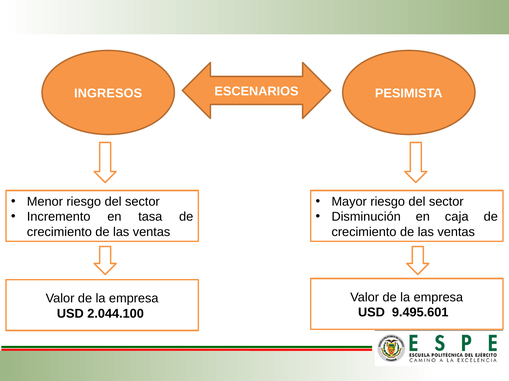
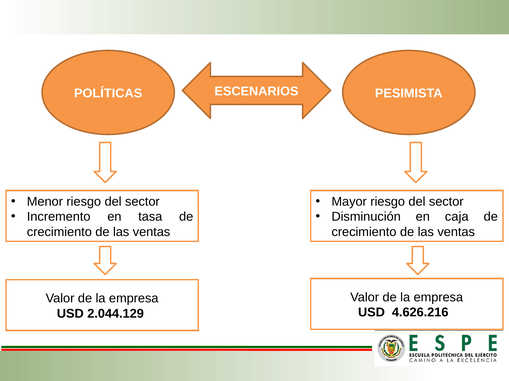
INGRESOS: INGRESOS -> POLÍTICAS (108, 94)
9.495.601: 9.495.601 -> 4.626.216 (420, 313)
2.044.100: 2.044.100 -> 2.044.129 (116, 314)
